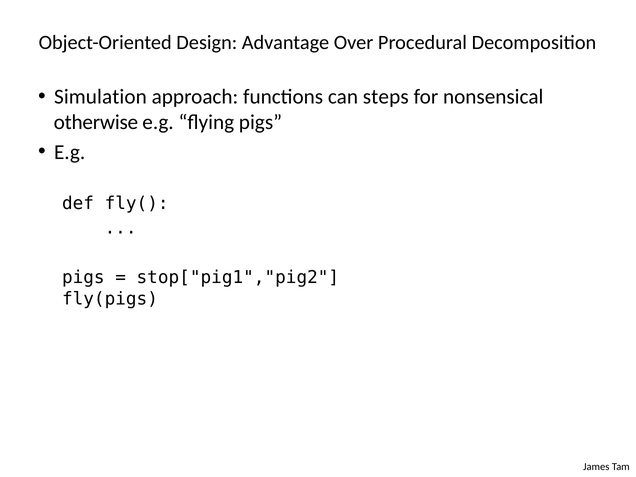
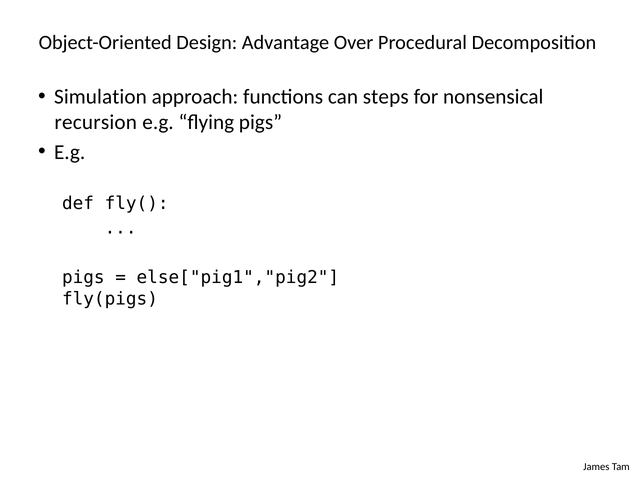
otherwise: otherwise -> recursion (96, 122)
stop["pig1","pig2: stop["pig1","pig2 -> else["pig1","pig2 (238, 278)
